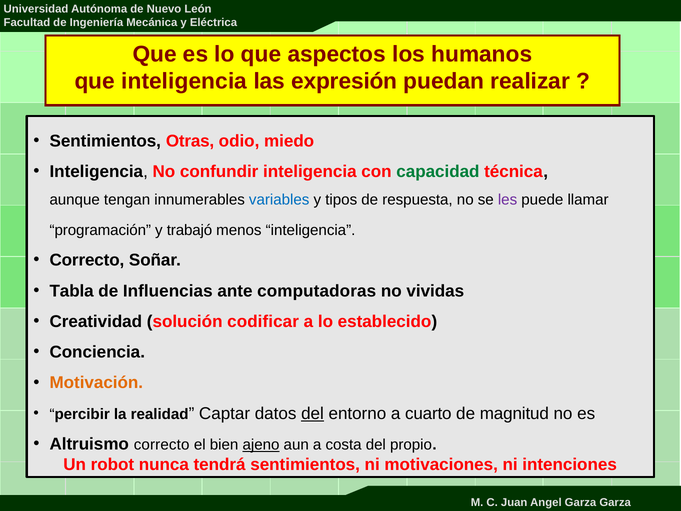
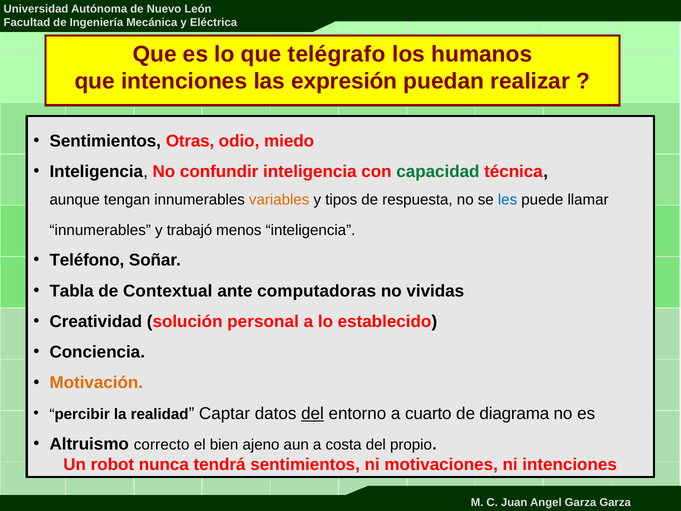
aspectos: aspectos -> telégrafo (337, 54)
que inteligencia: inteligencia -> intenciones (184, 81)
variables colour: blue -> orange (279, 200)
les colour: purple -> blue (508, 200)
programación: programación -> innumerables (100, 230)
Correcto: Correcto -> Teléfono (87, 260)
Influencias: Influencias -> Contextual (168, 291)
codificar: codificar -> personal (263, 321)
magnitud: magnitud -> diagrama (514, 413)
ajeno underline: present -> none (261, 445)
